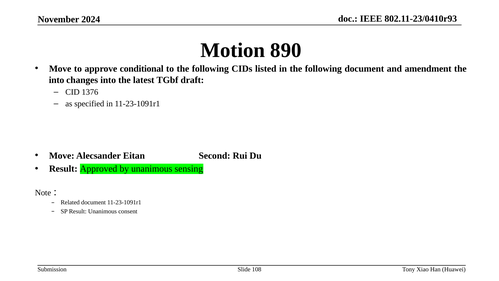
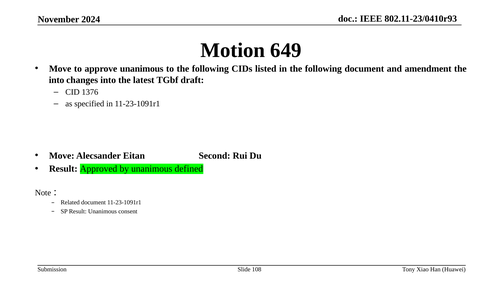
890: 890 -> 649 (286, 50)
approve conditional: conditional -> unanimous (142, 69)
sensing: sensing -> defined (189, 169)
